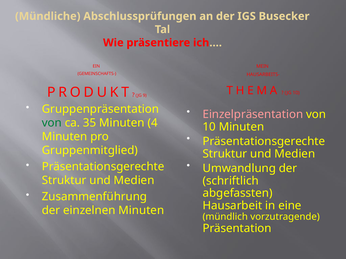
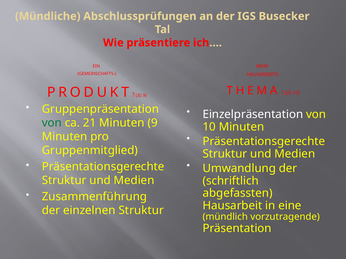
Einzelpräsentation colour: pink -> white (253, 115)
35: 35 -> 21 (90, 123)
Minuten 4: 4 -> 9 (153, 123)
einzelnen Minuten: Minuten -> Struktur (141, 211)
